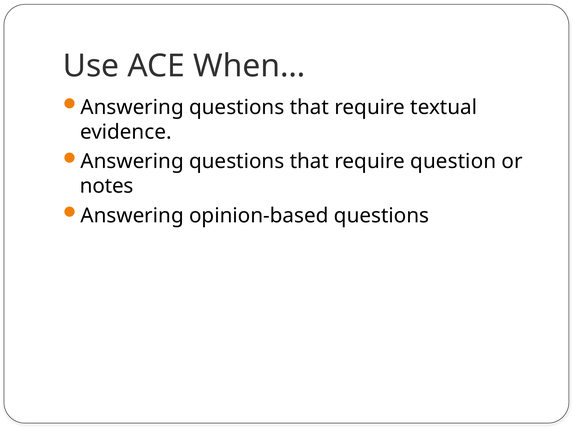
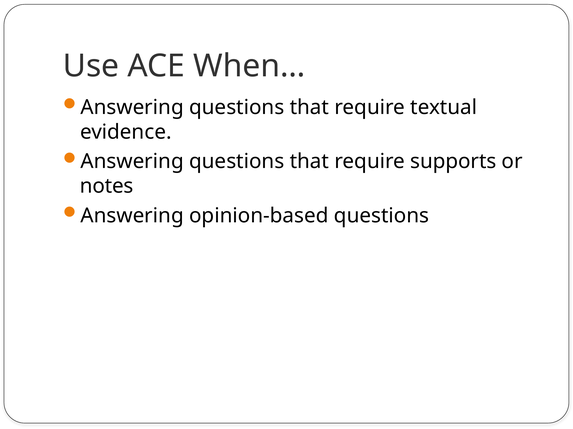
question: question -> supports (453, 162)
